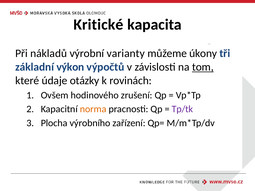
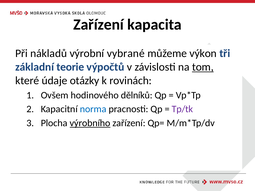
Kritické: Kritické -> Zařízení (99, 25)
varianty: varianty -> vybrané (126, 53)
úkony: úkony -> výkon (203, 53)
výkon: výkon -> teorie (70, 67)
zrušení: zrušení -> dělníků (137, 95)
norma colour: orange -> blue (93, 109)
výrobního underline: none -> present (90, 123)
